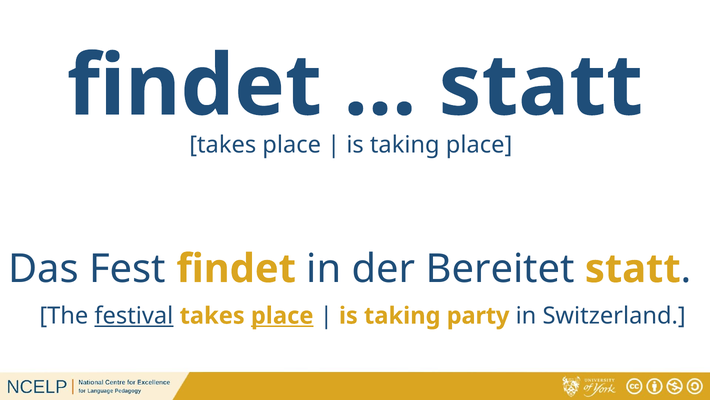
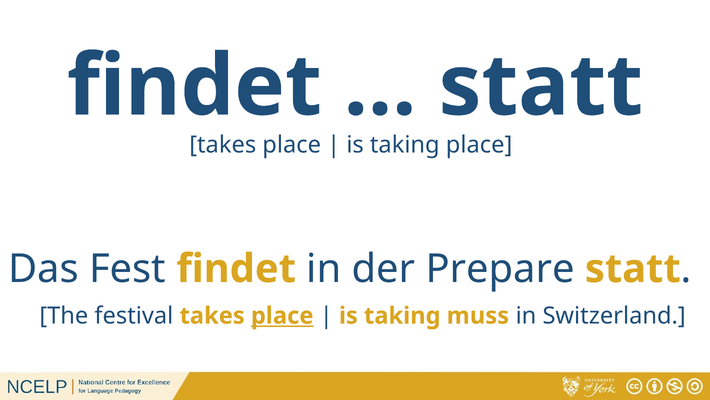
Bereitet: Bereitet -> Prepare (500, 268)
festival underline: present -> none (134, 315)
party: party -> muss (478, 315)
